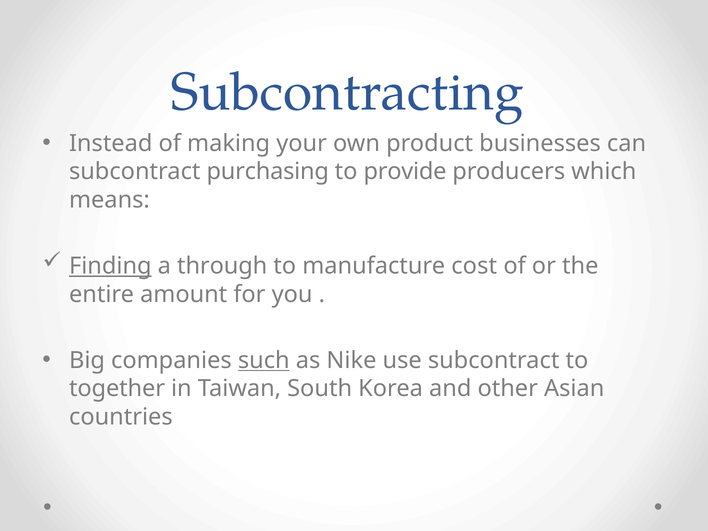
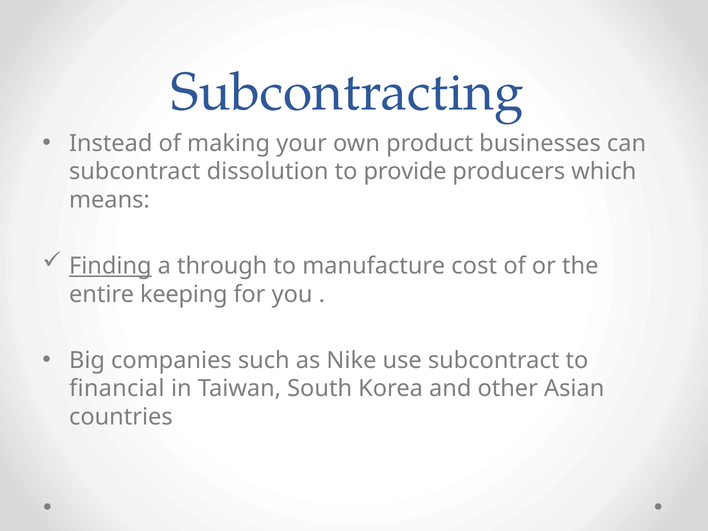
purchasing: purchasing -> dissolution (268, 172)
amount: amount -> keeping (184, 294)
such underline: present -> none (264, 360)
together: together -> financial (117, 389)
